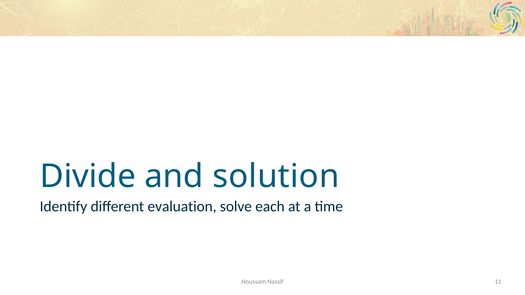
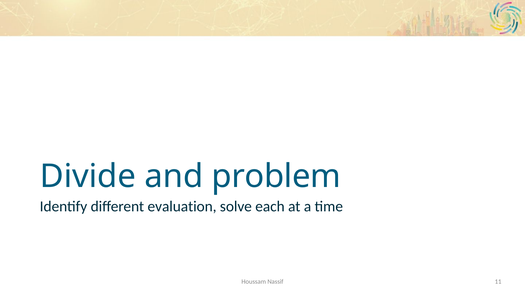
solution: solution -> problem (276, 177)
